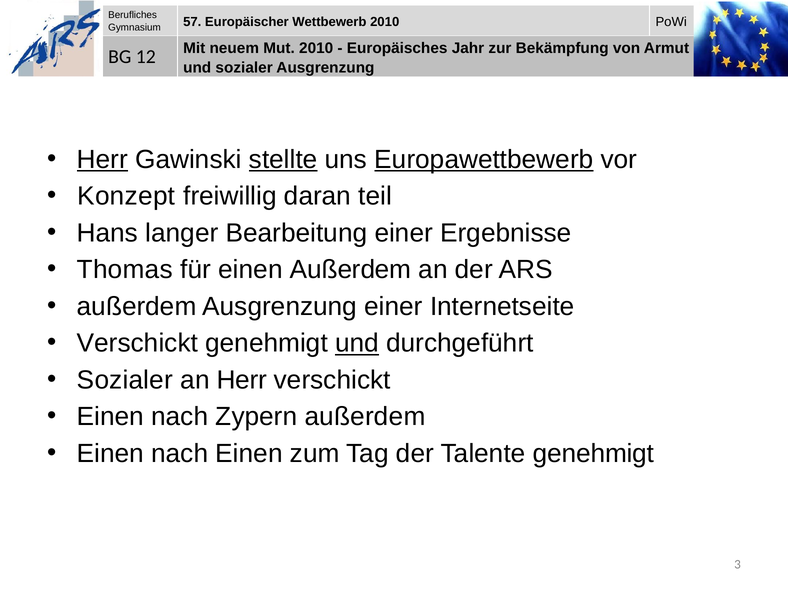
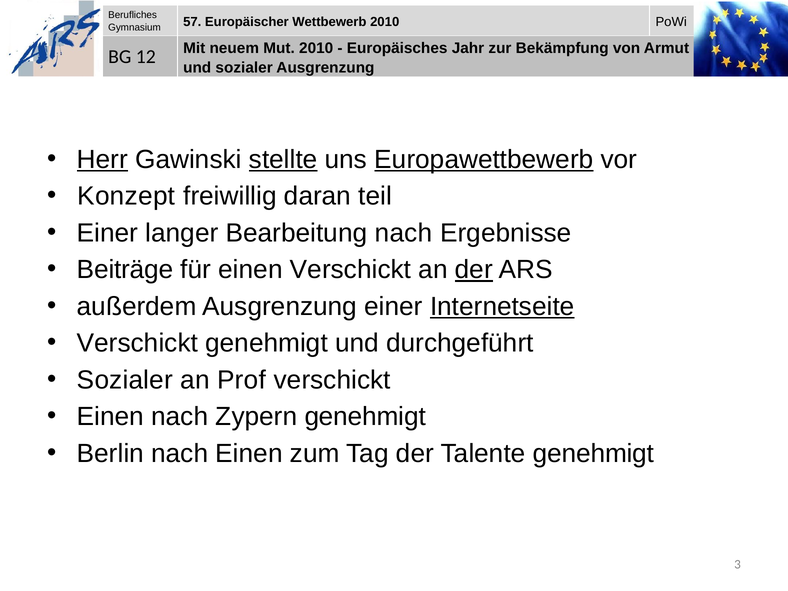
Hans: Hans -> Einer (107, 233)
Bearbeitung einer: einer -> nach (404, 233)
Thomas: Thomas -> Beiträge (125, 270)
einen Außerdem: Außerdem -> Verschickt (351, 270)
der underline: none -> present (474, 270)
Internetseite underline: none -> present (502, 306)
und underline: present -> none (357, 343)
an Herr: Herr -> Prof (242, 380)
Zypern außerdem: außerdem -> genehmigt (365, 417)
Einen: Einen -> Berlin (110, 454)
